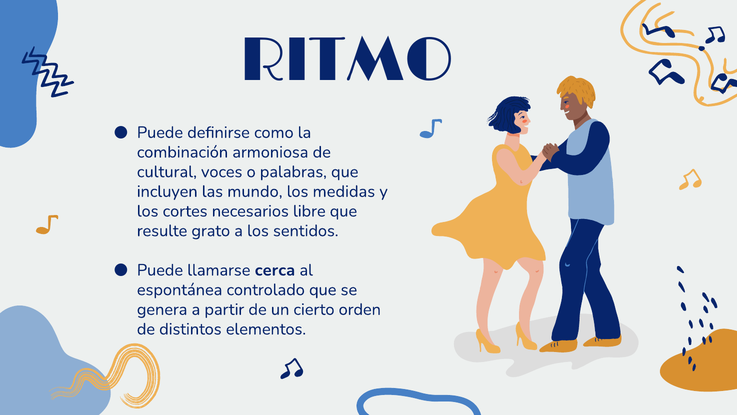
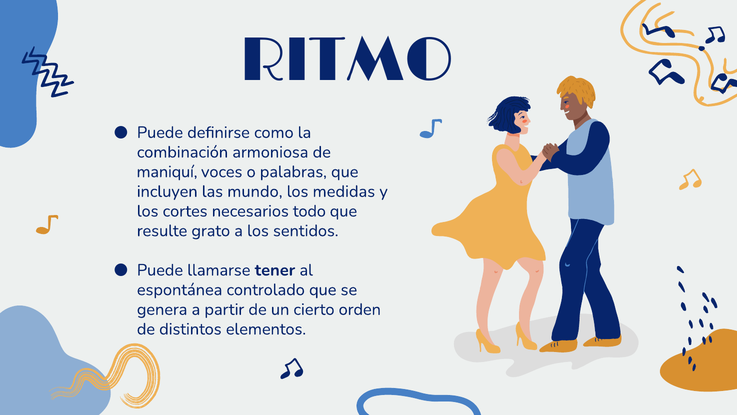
cultural: cultural -> maniquí (167, 172)
libre: libre -> todo (309, 211)
cerca: cerca -> tener (275, 270)
